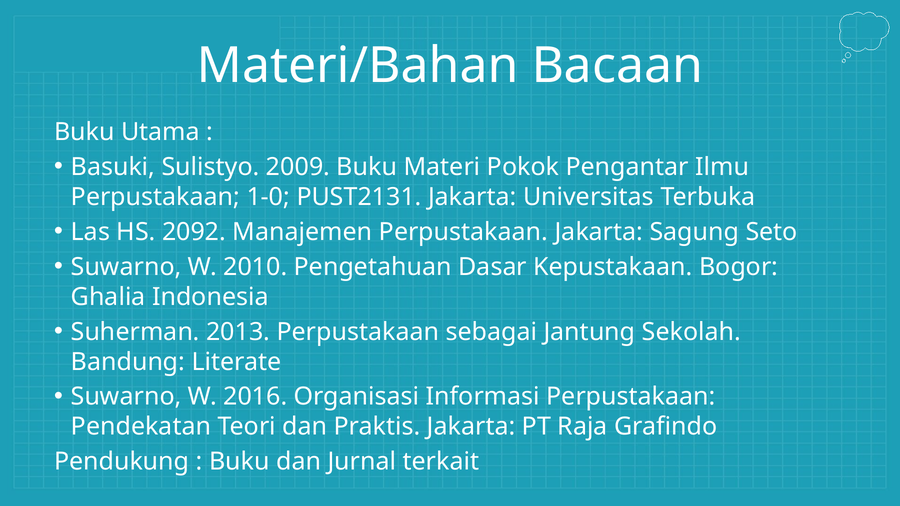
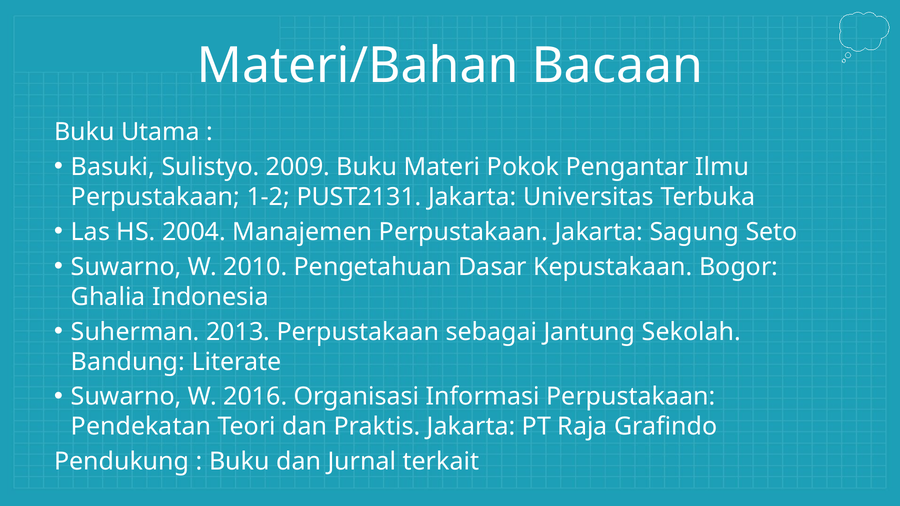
1-0: 1-0 -> 1-2 (268, 197)
2092: 2092 -> 2004 (194, 232)
